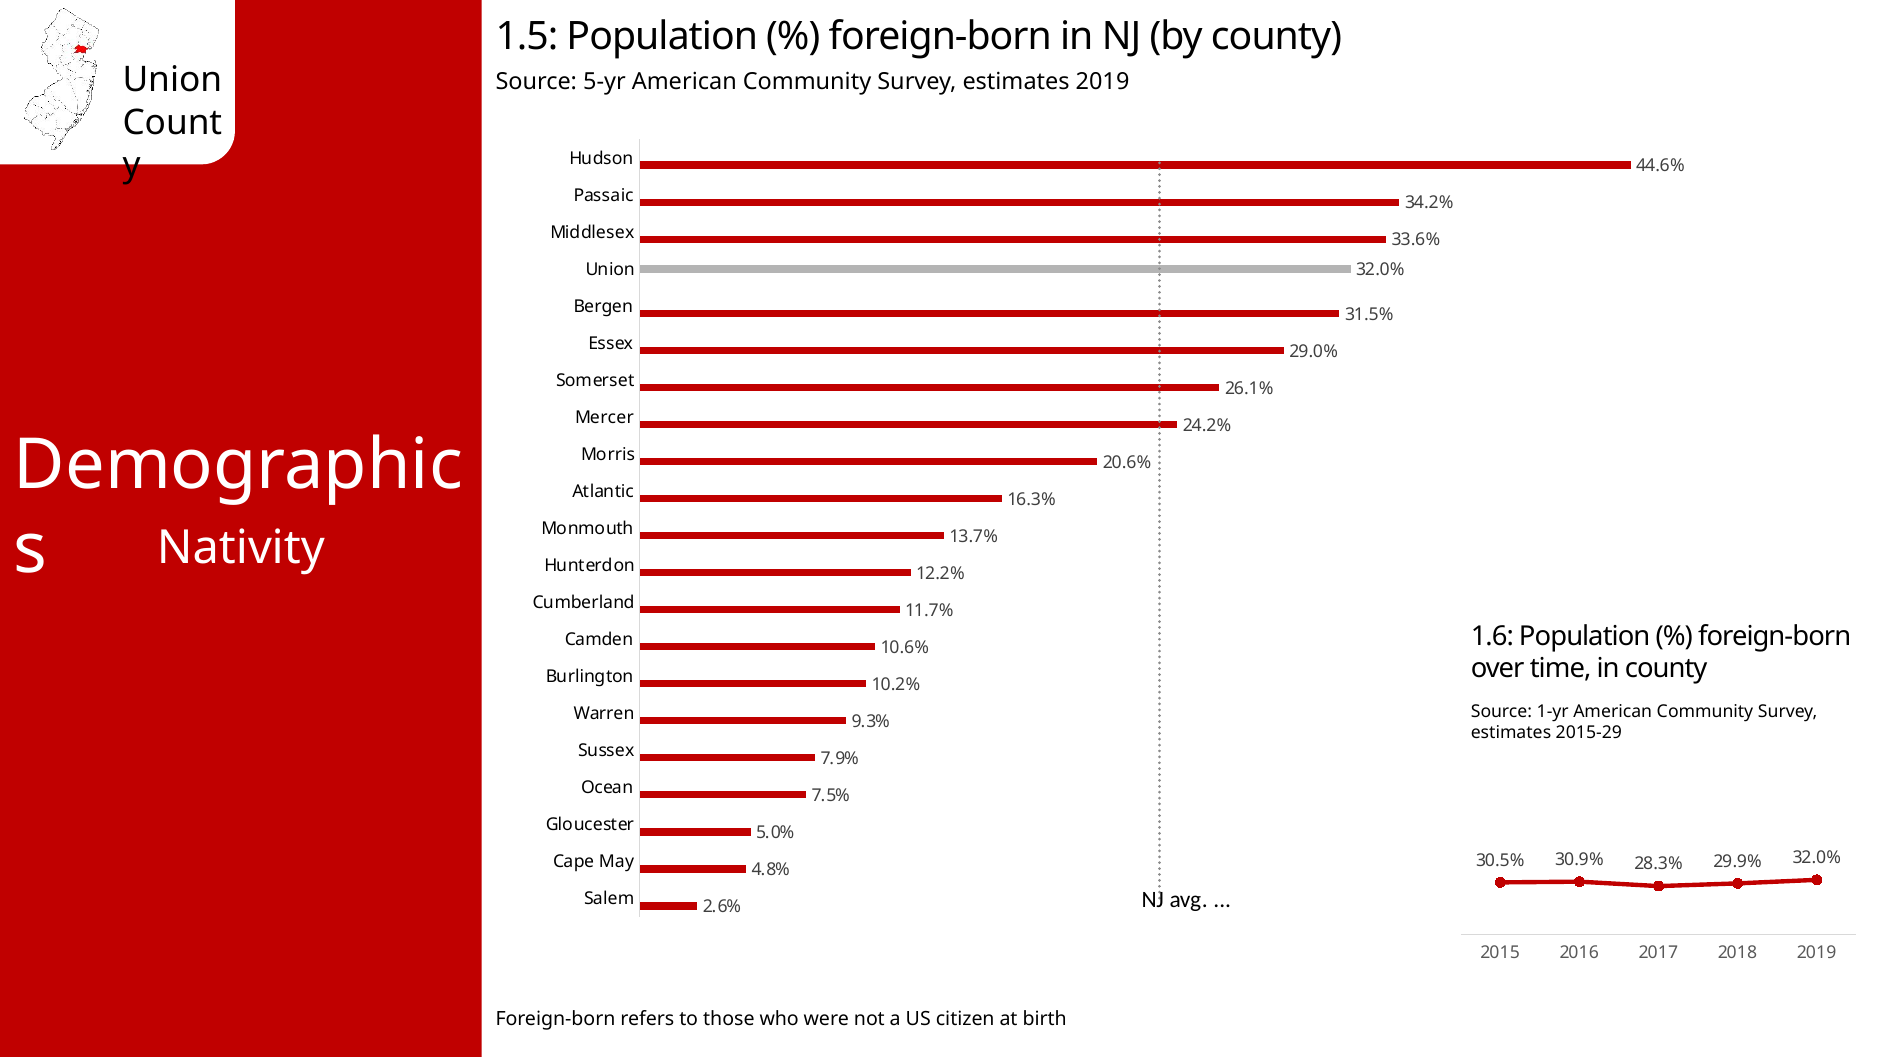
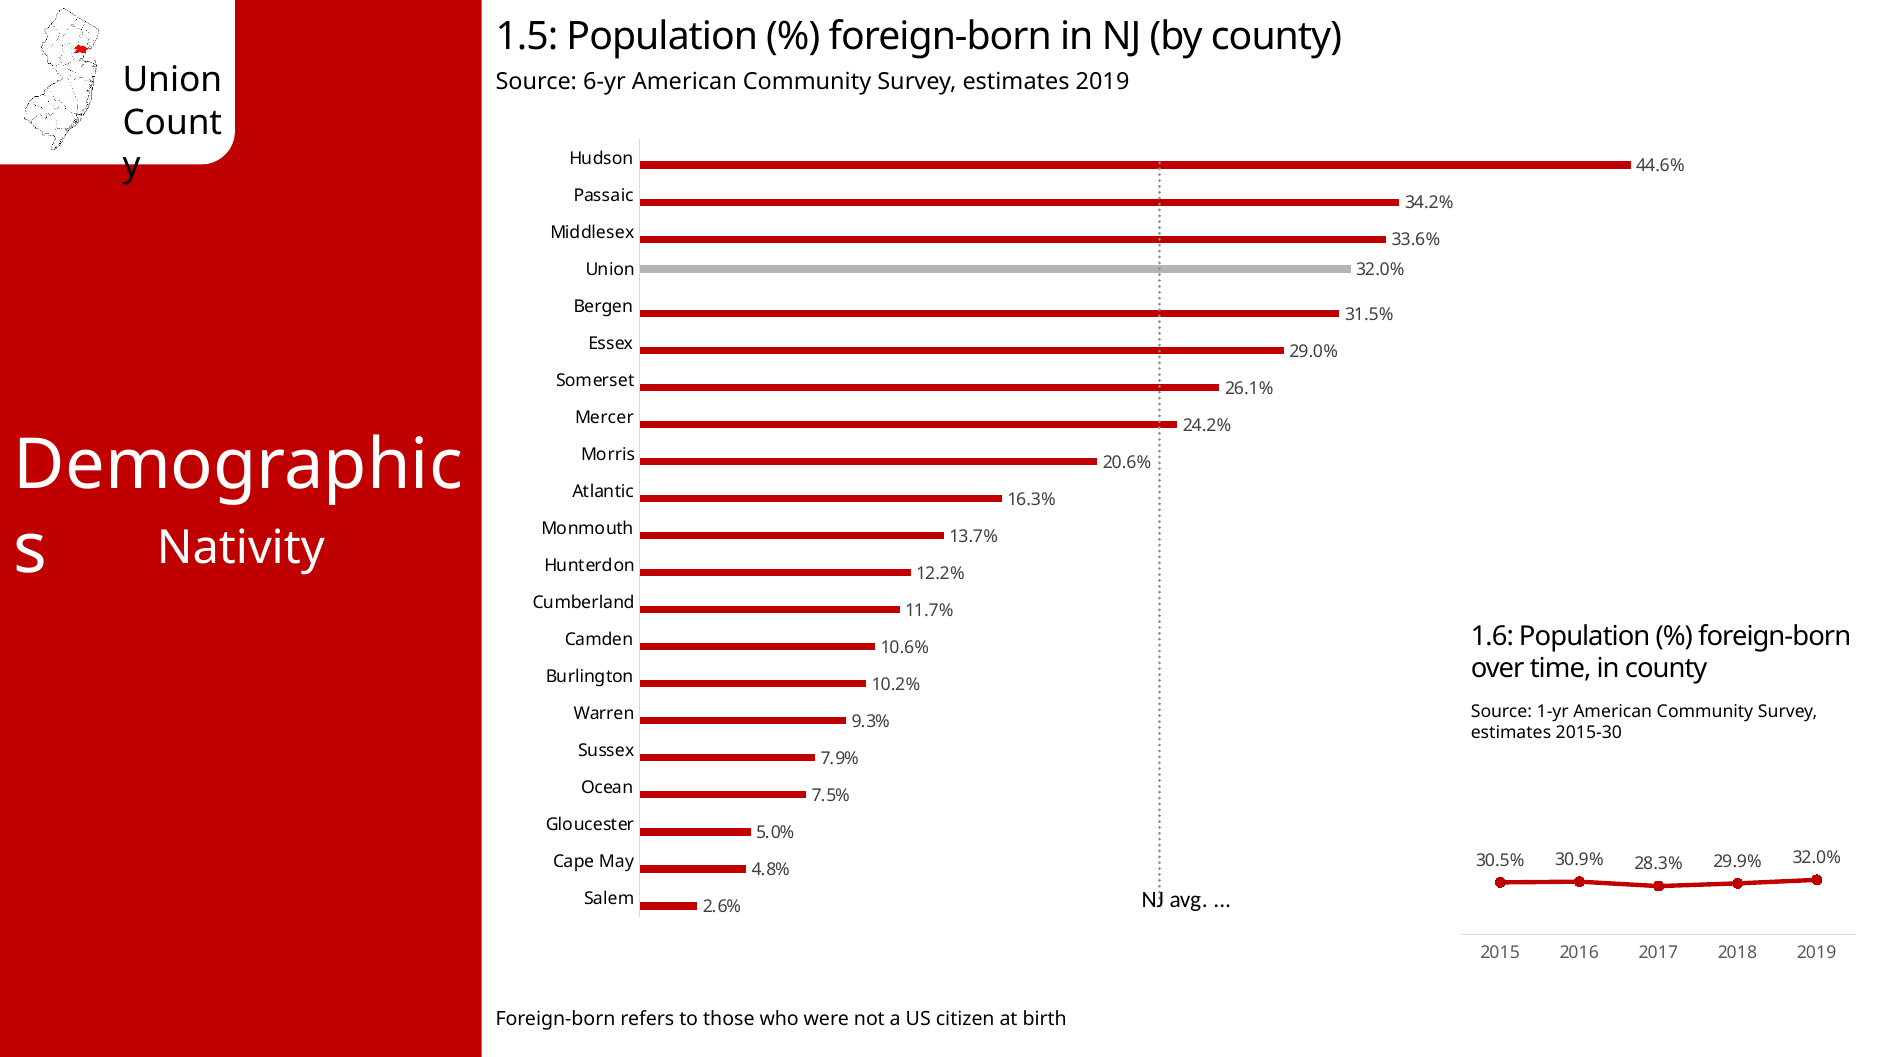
5-yr: 5-yr -> 6-yr (604, 82)
2015-29: 2015-29 -> 2015-30 (1589, 733)
